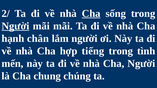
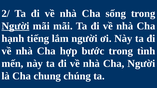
Cha underline: present -> none (91, 13)
chân: chân -> tiếng (38, 39)
tiếng: tiếng -> bước (93, 51)
